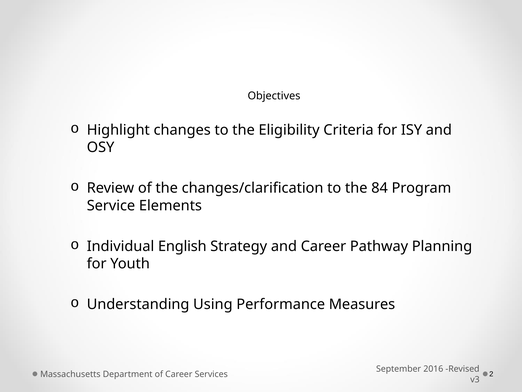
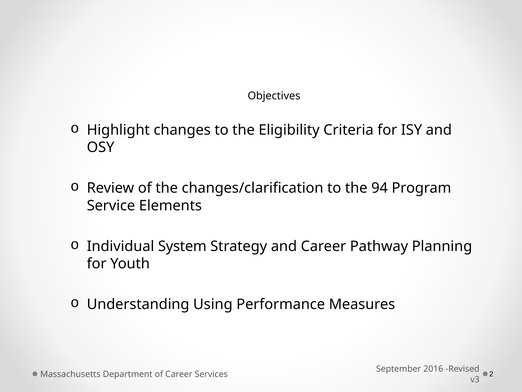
84: 84 -> 94 (380, 188)
English: English -> System (182, 246)
